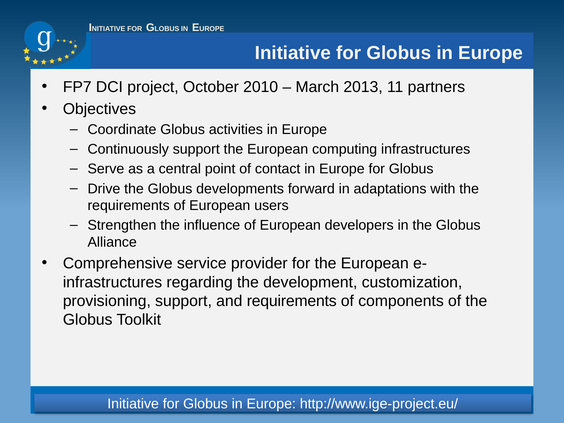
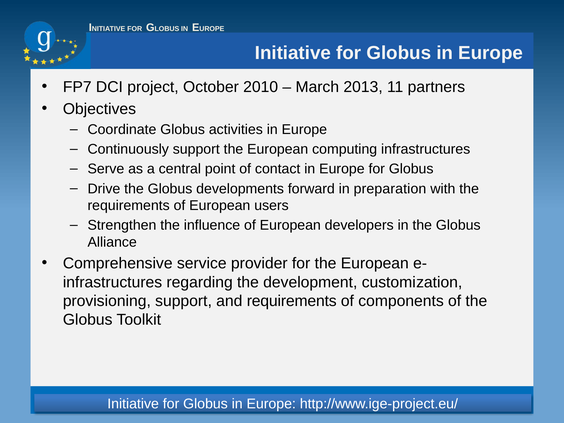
adaptations: adaptations -> preparation (390, 189)
